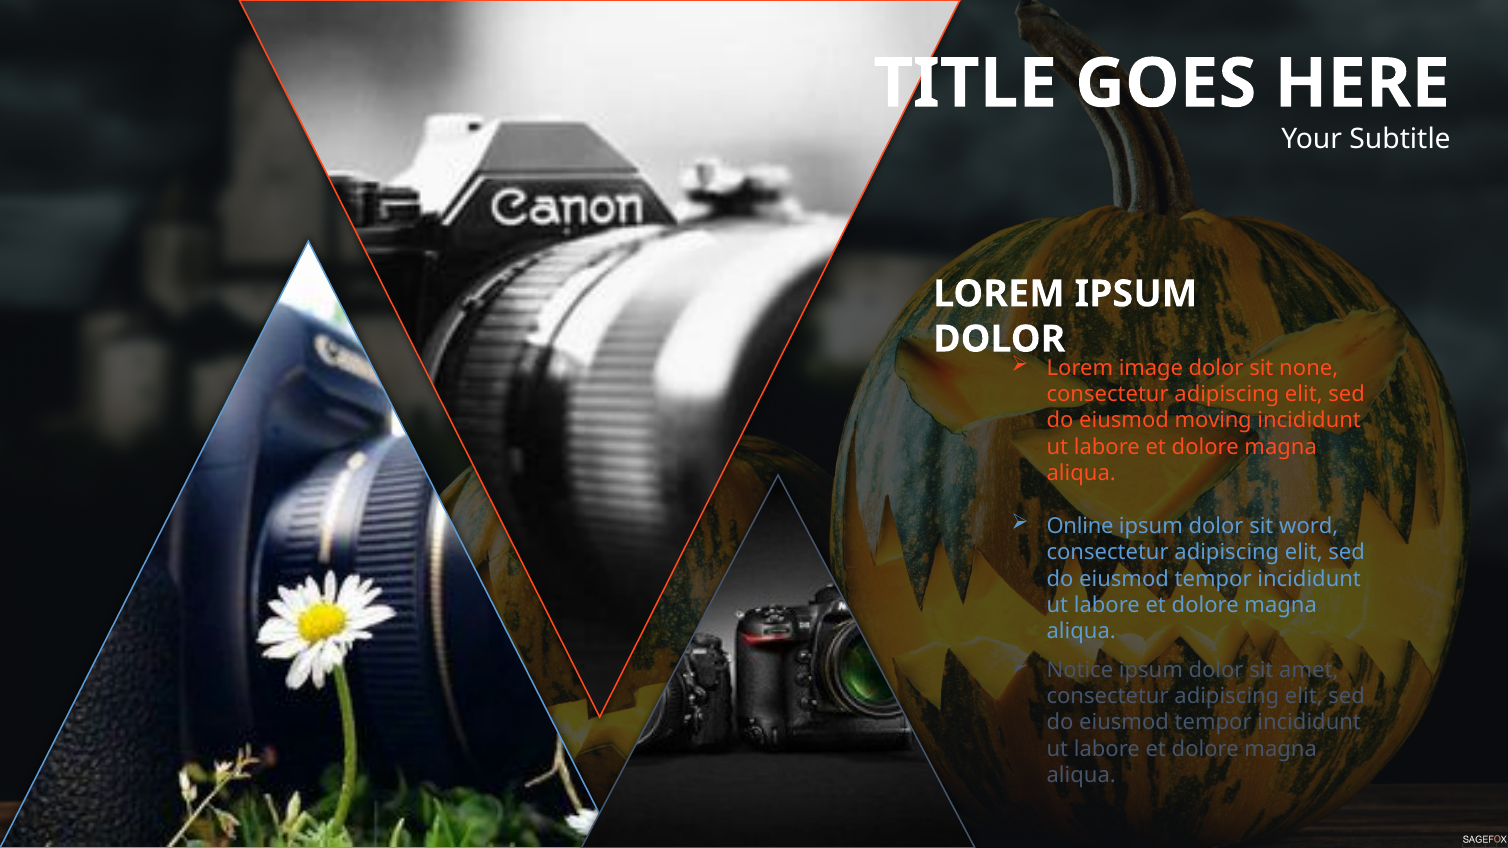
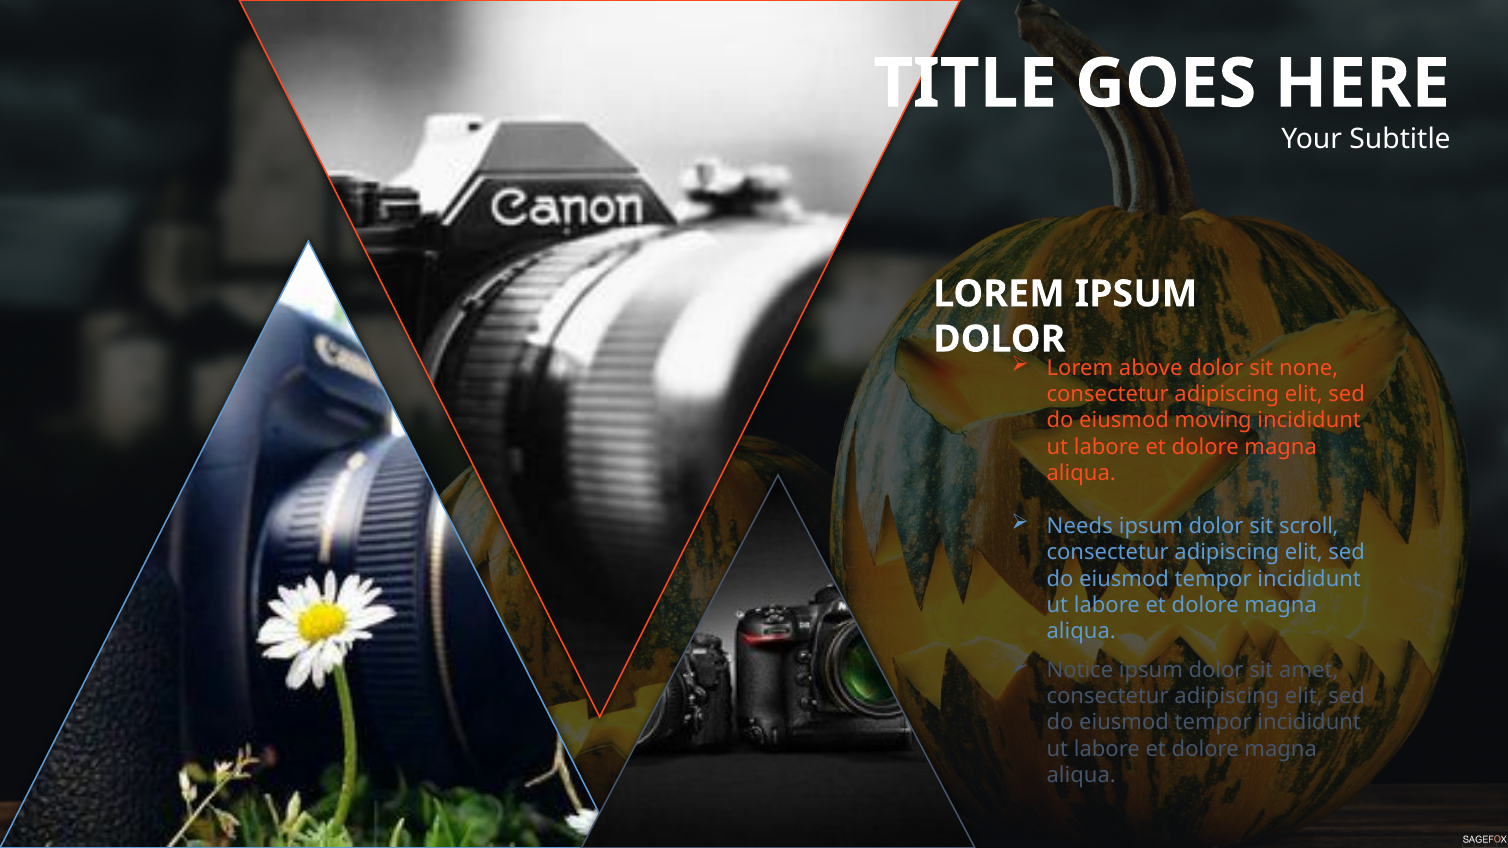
image: image -> above (1151, 368)
Online: Online -> Needs (1080, 526)
word: word -> scroll (1309, 526)
